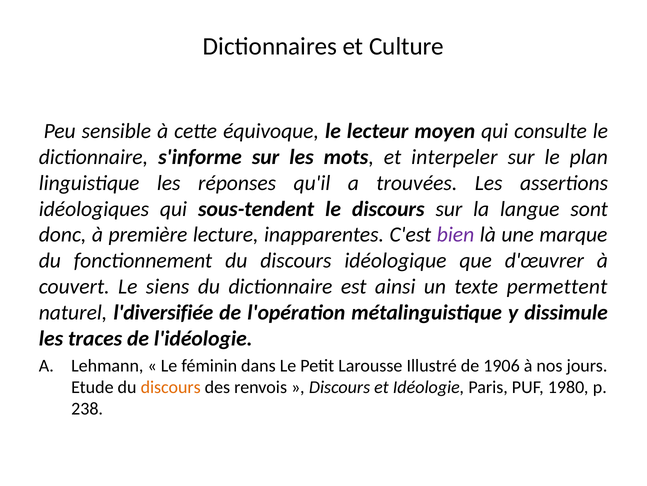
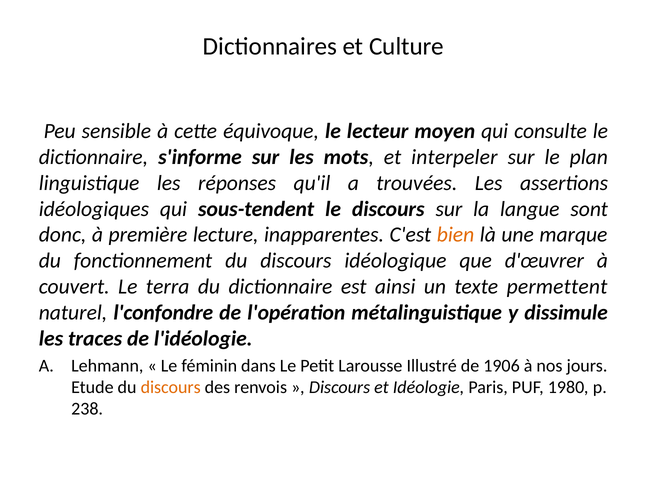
bien colour: purple -> orange (456, 234)
siens: siens -> terra (168, 286)
l'diversifiée: l'diversifiée -> l'confondre (163, 312)
